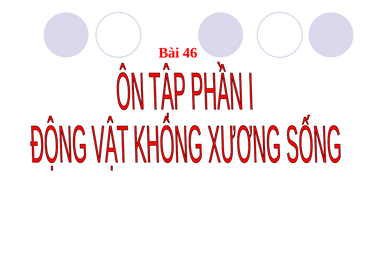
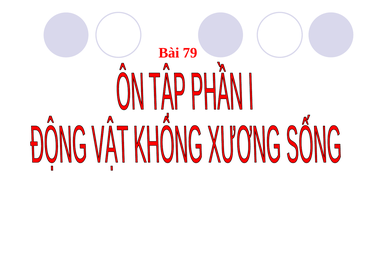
46: 46 -> 79 (190, 53)
